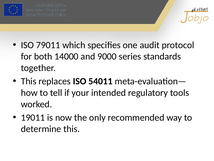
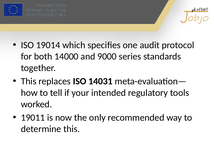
79011: 79011 -> 19014 (48, 45)
54011: 54011 -> 14031 (101, 81)
